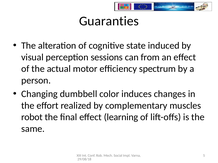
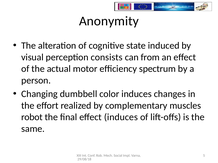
Guaranties: Guaranties -> Anonymity (109, 21)
sessions: sessions -> consists (107, 57)
effect learning: learning -> induces (121, 117)
